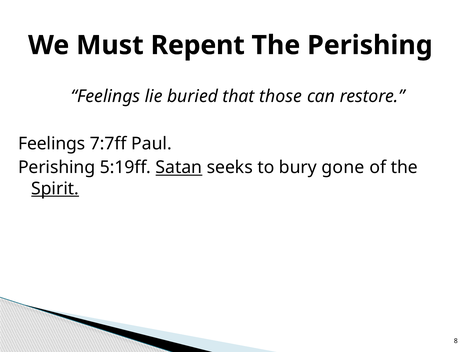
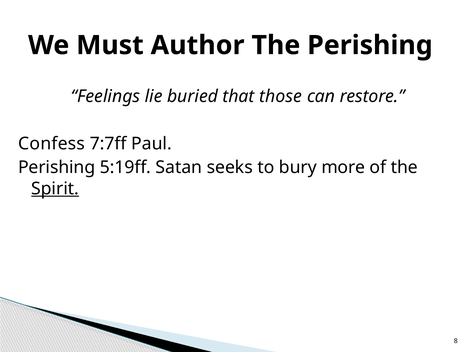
Repent: Repent -> Author (198, 45)
Feelings: Feelings -> Confess (52, 144)
Satan underline: present -> none (179, 167)
gone: gone -> more (343, 167)
